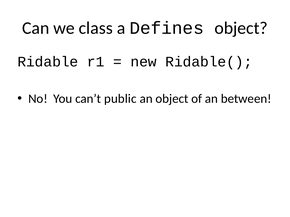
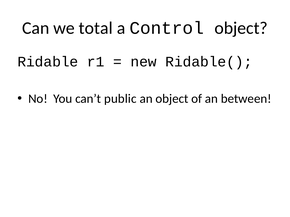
class: class -> total (96, 28)
Defines: Defines -> Control (167, 28)
